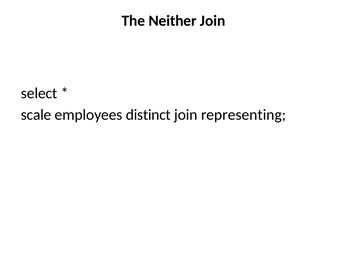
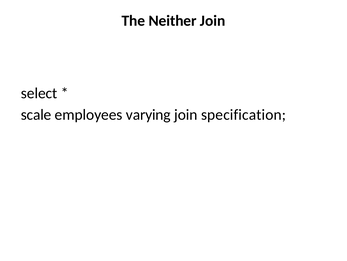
distinct: distinct -> varying (148, 115)
representing: representing -> specification (244, 115)
